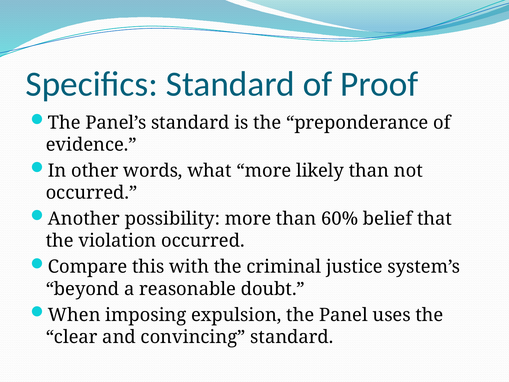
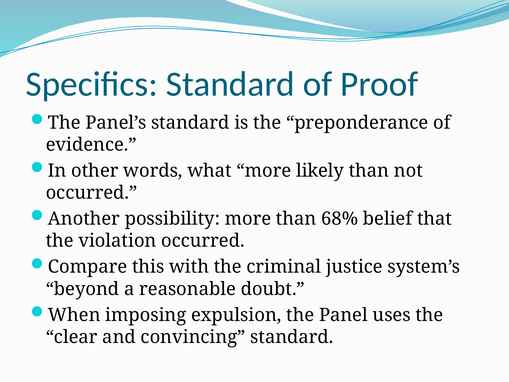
60%: 60% -> 68% (340, 219)
